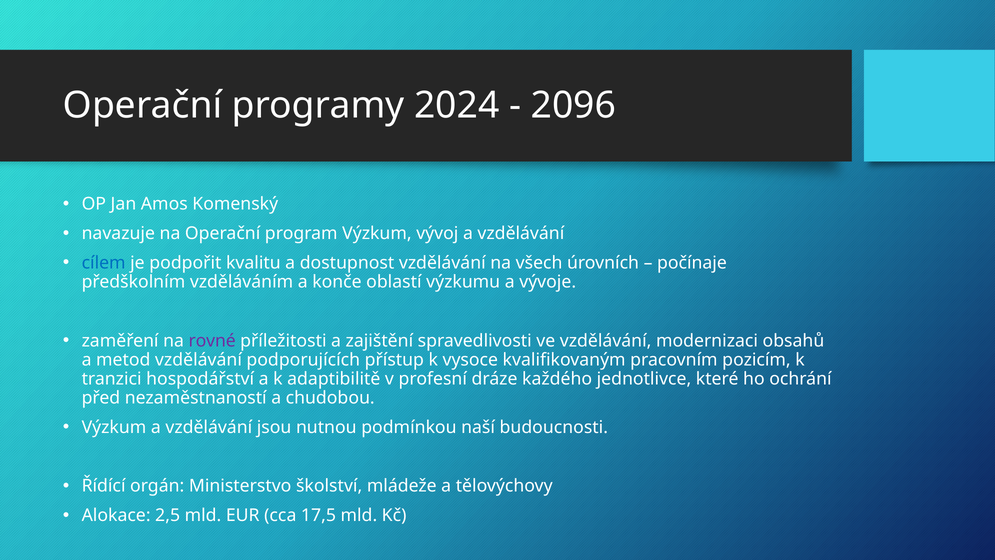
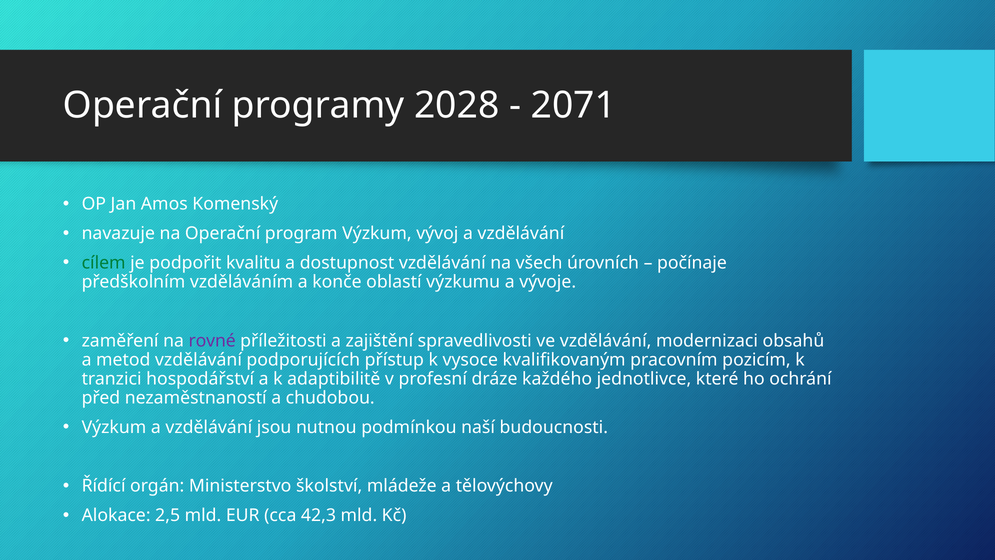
2024: 2024 -> 2028 (457, 105)
2096: 2096 -> 2071 (573, 105)
cílem colour: blue -> green (104, 263)
17,5: 17,5 -> 42,3 (318, 515)
